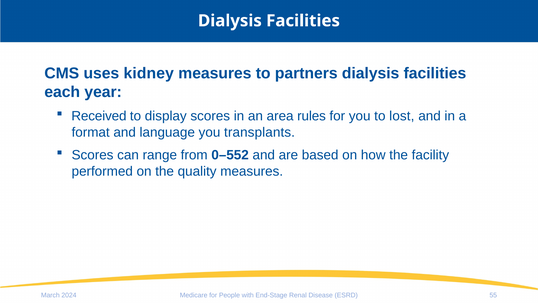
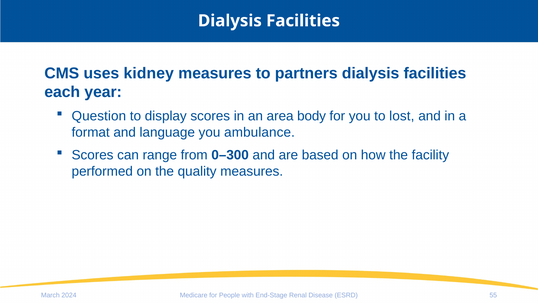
Received: Received -> Question (99, 116)
rules: rules -> body (312, 116)
transplants: transplants -> ambulance (260, 132)
0–552: 0–552 -> 0–300 (230, 155)
